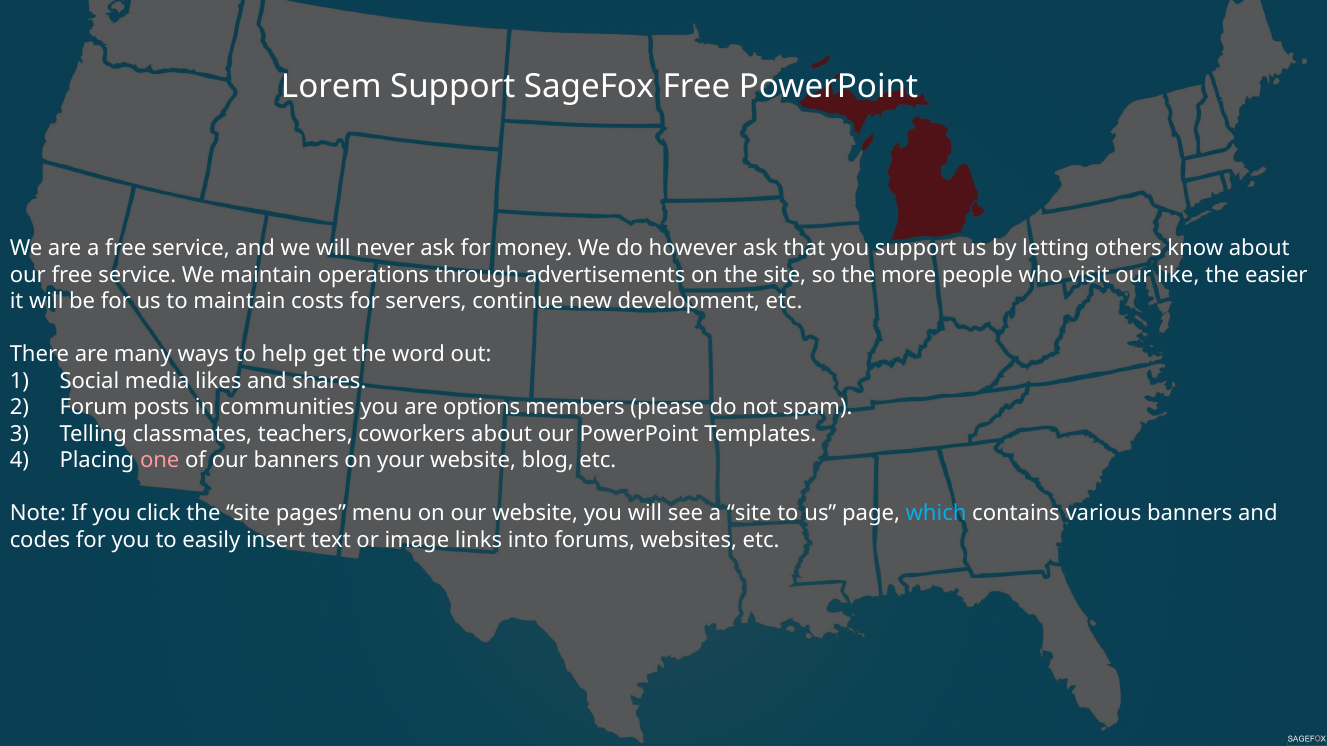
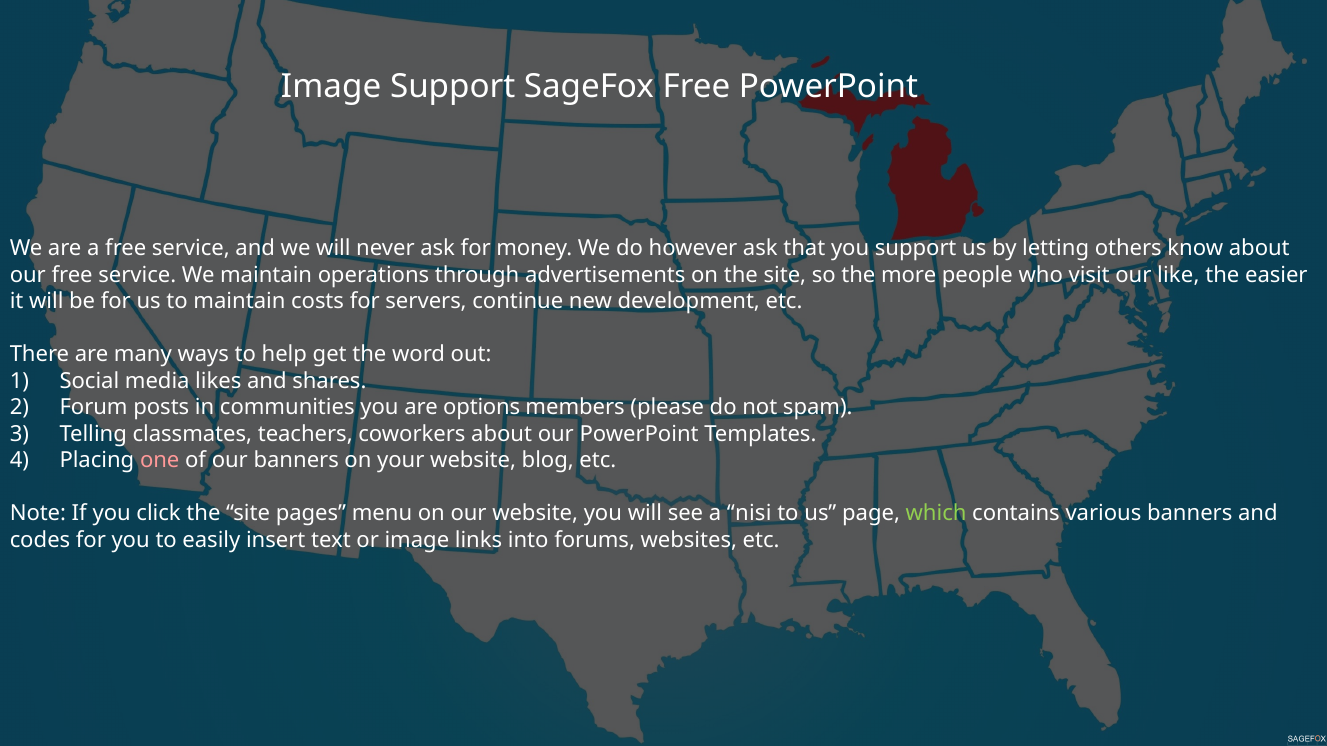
Lorem: Lorem -> Image (331, 87)
a site: site -> nisi (749, 514)
which colour: light blue -> light green (936, 514)
